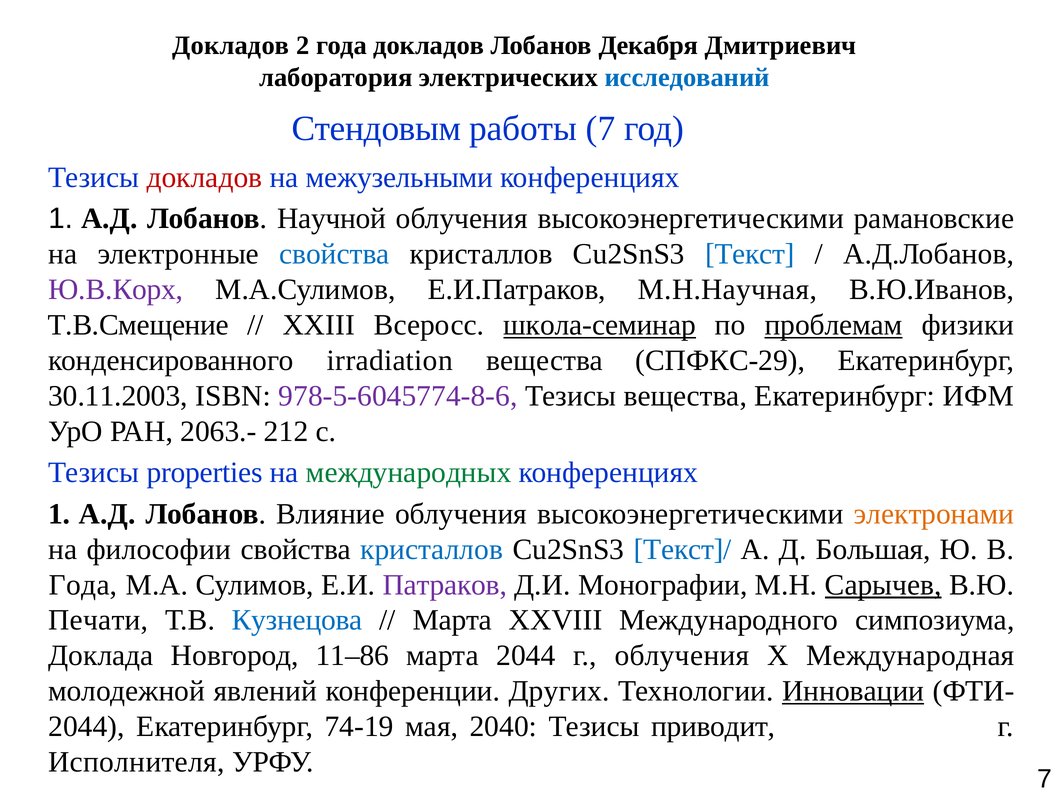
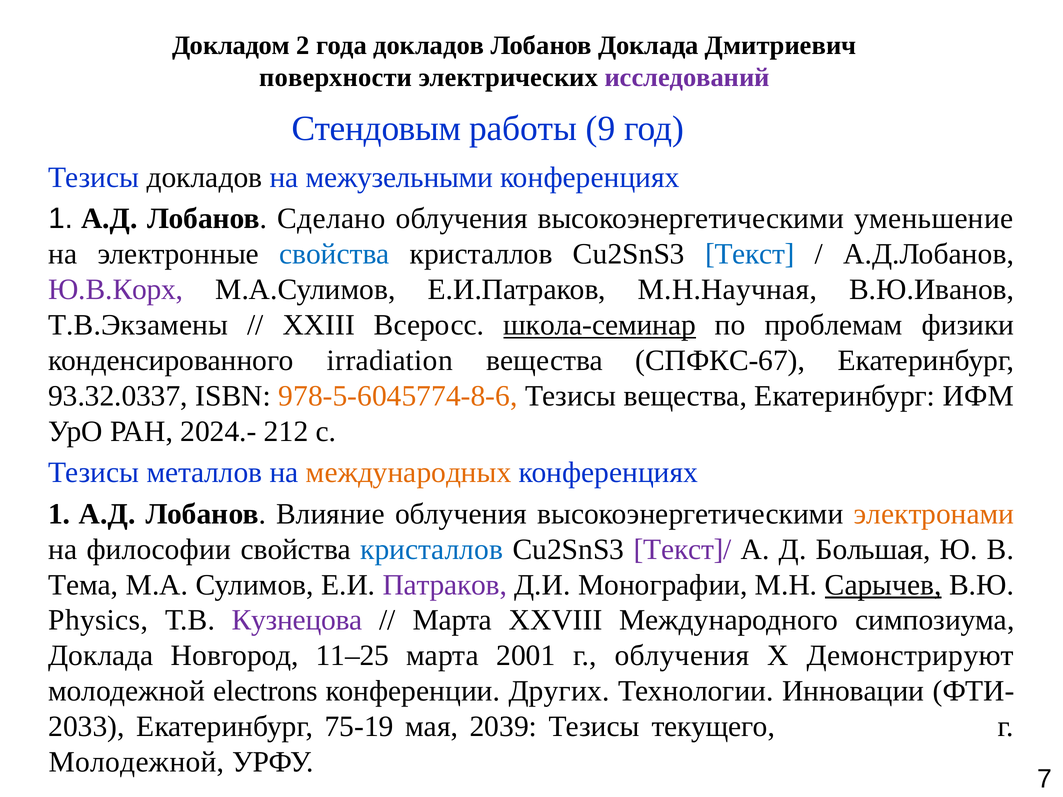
Докладов: Докладов -> Докладом (231, 46)
Лобанов Декабря: Декабря -> Доклада (648, 46)
лаборатория: лаборатория -> поверхности (336, 77)
исследований colour: blue -> purple (687, 77)
работы 7: 7 -> 9 (601, 129)
докладов colour: red -> black (204, 177)
Научной: Научной -> Сделано (331, 219)
рамановские: рамановские -> уменьшение (934, 219)
Т.В.Смещение: Т.В.Смещение -> Т.В.Экзамены (138, 325)
проблемам underline: present -> none (834, 325)
СПФКС-29: СПФКС-29 -> СПФКС-67 (720, 360)
30.11.2003: 30.11.2003 -> 93.32.0337 (118, 396)
978-5-6045774-8-6 colour: purple -> orange (398, 396)
2063.-: 2063.- -> 2024.- (218, 431)
properties: properties -> металлов (204, 473)
международных colour: green -> orange (409, 473)
Текст]/ colour: blue -> purple (683, 550)
Года: Года -> Тема (83, 585)
Печати: Печати -> Physics (98, 620)
Кузнецова colour: blue -> purple (297, 620)
11–86: 11–86 -> 11–25 (352, 656)
марта 2044: 2044 -> 2001 (526, 656)
Международная: Международная -> Демонстрируют (910, 656)
явлений: явлений -> electrons (266, 691)
Инновации underline: present -> none (853, 691)
2044: 2044 -> 2033 (86, 727)
74-19: 74-19 -> 75-19 (359, 727)
2040: 2040 -> 2039 (503, 727)
приводит: приводит -> текущего (713, 727)
Исполнителя: Исполнителя -> Молодежной (136, 762)
